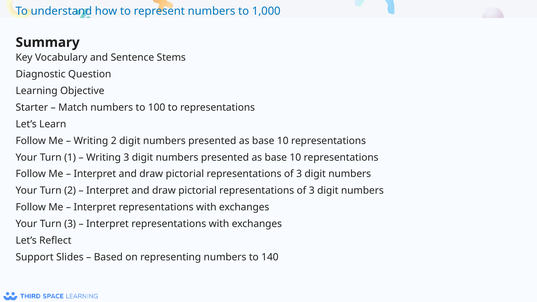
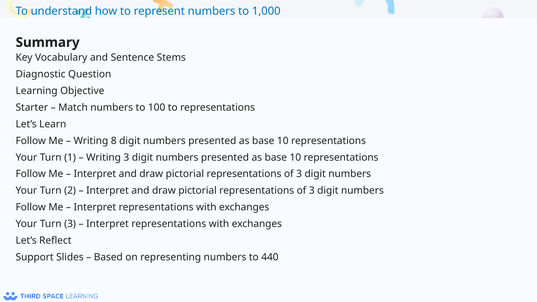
Writing 2: 2 -> 8 (114, 141)
140: 140 -> 440 (270, 257)
